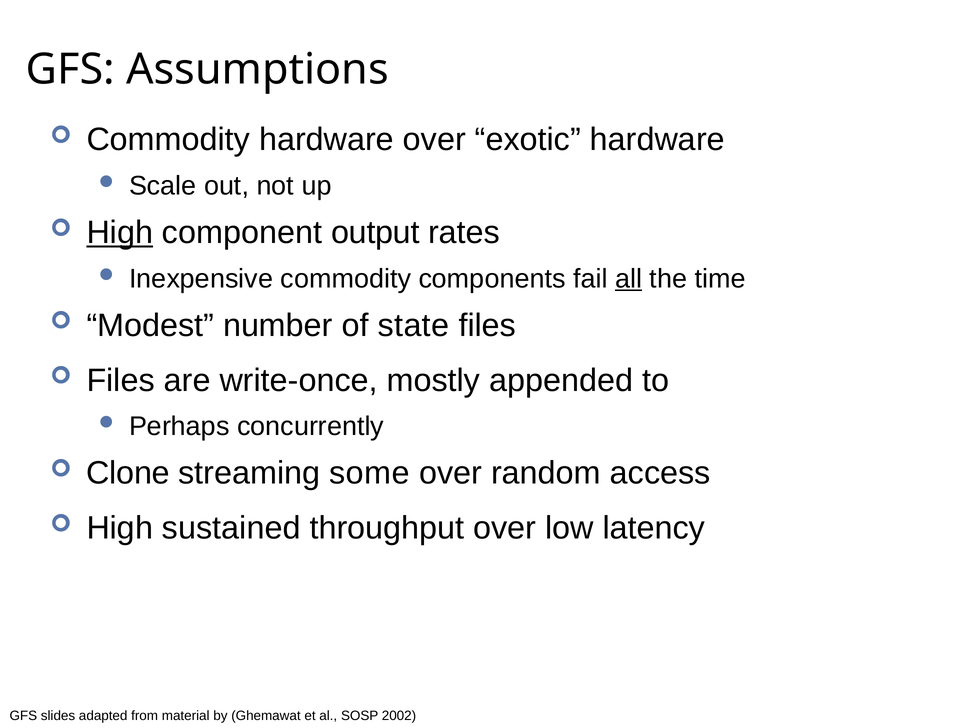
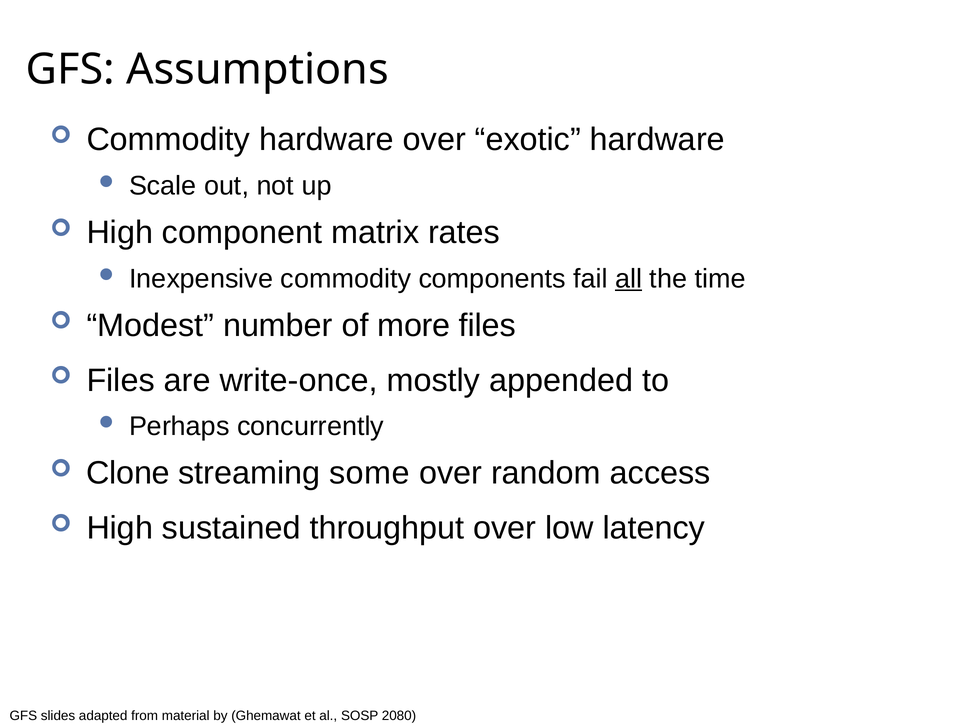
High underline: present -> none (120, 233)
output: output -> matrix (375, 233)
state: state -> more (414, 326)
2002: 2002 -> 2080 (399, 716)
